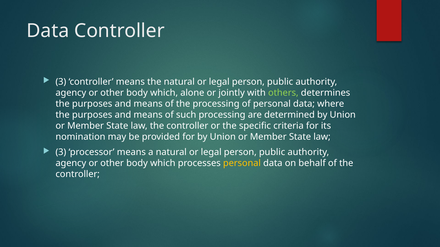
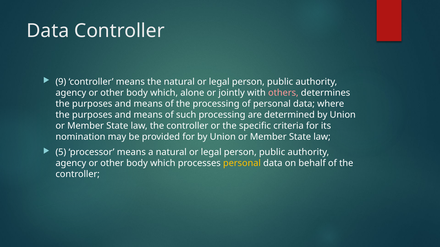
3: 3 -> 9 (61, 82)
others colour: light green -> pink (283, 93)
3: 3 -> 5 (61, 153)
